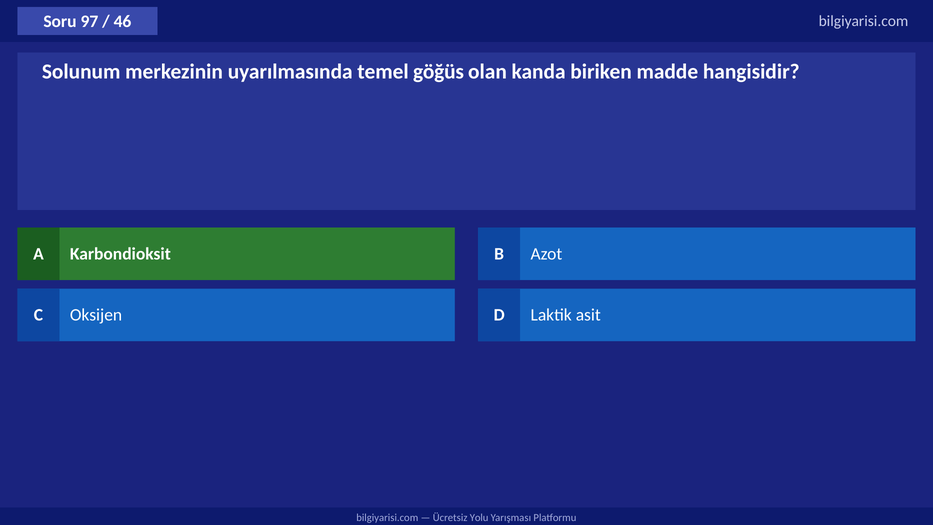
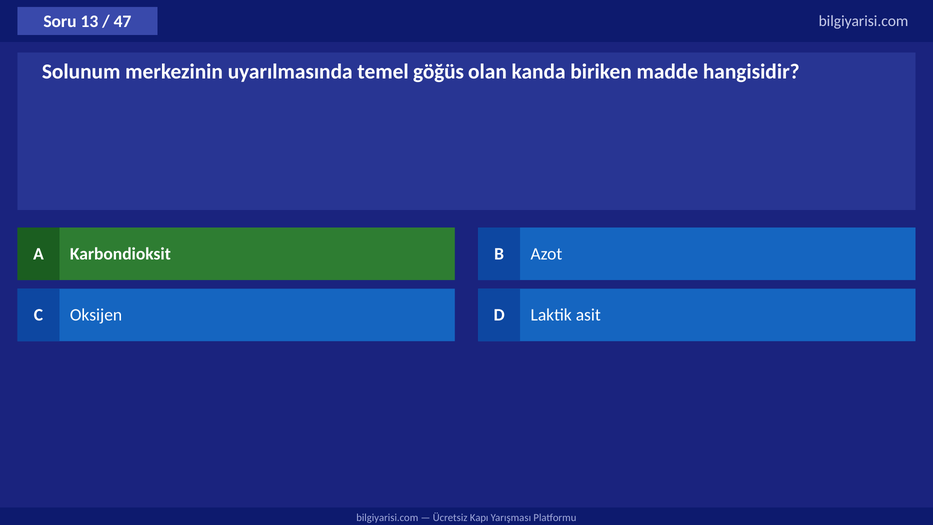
97: 97 -> 13 (89, 21)
46: 46 -> 47 (122, 21)
Yolu: Yolu -> Kapı (479, 518)
